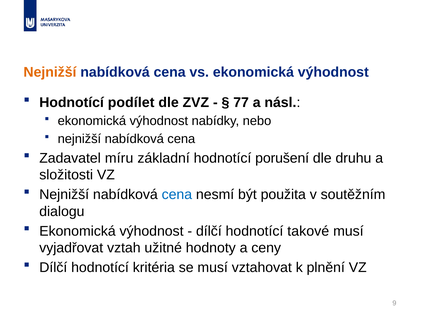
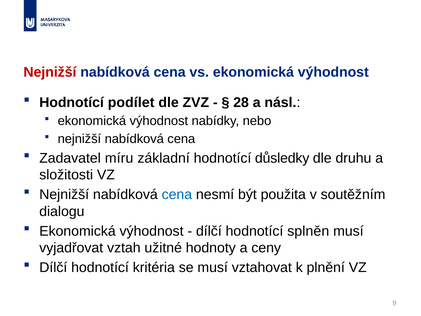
Nejnižší colour: orange -> red (50, 72)
77: 77 -> 28 (241, 102)
porušení: porušení -> důsledky (282, 158)
takové: takové -> splněn (308, 231)
